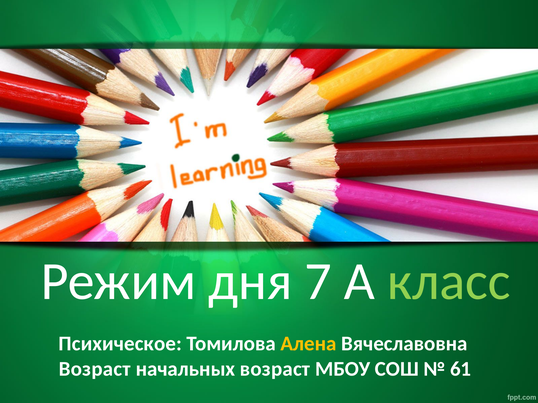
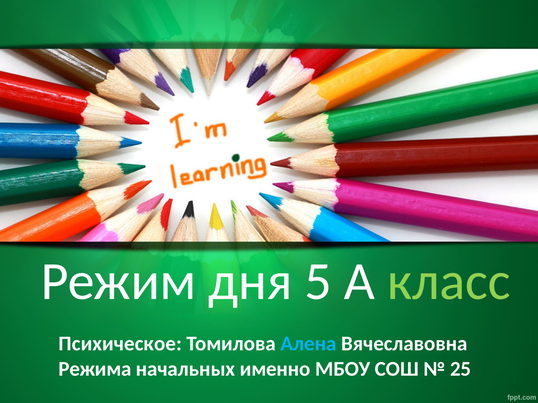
7: 7 -> 5 (318, 282)
Алена colour: yellow -> light blue (308, 344)
Возраст: Возраст -> Режима (95, 369)
начальных возраст: возраст -> именно (275, 369)
61: 61 -> 25 (461, 369)
